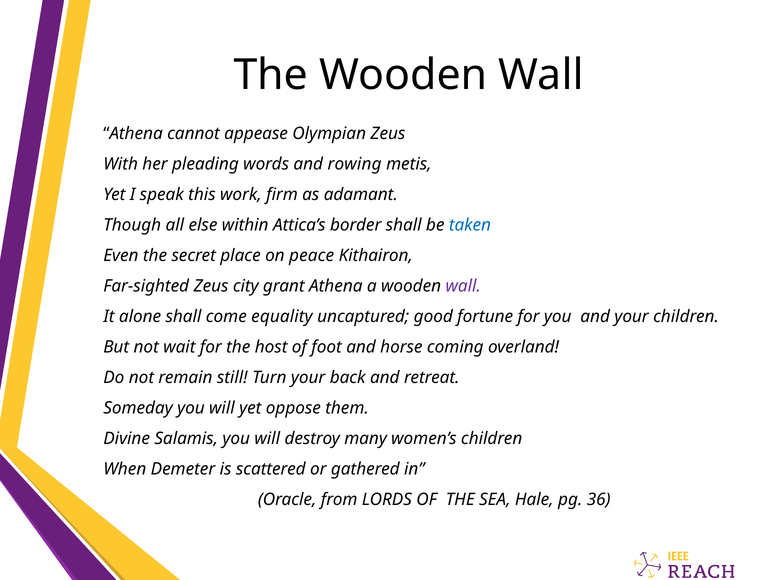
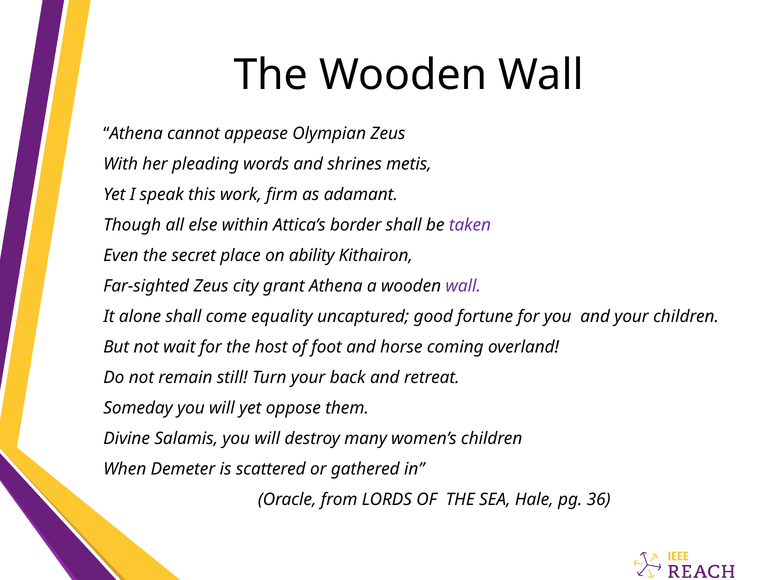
rowing: rowing -> shrines (355, 164)
taken colour: blue -> purple (470, 225)
peace: peace -> ability (312, 255)
